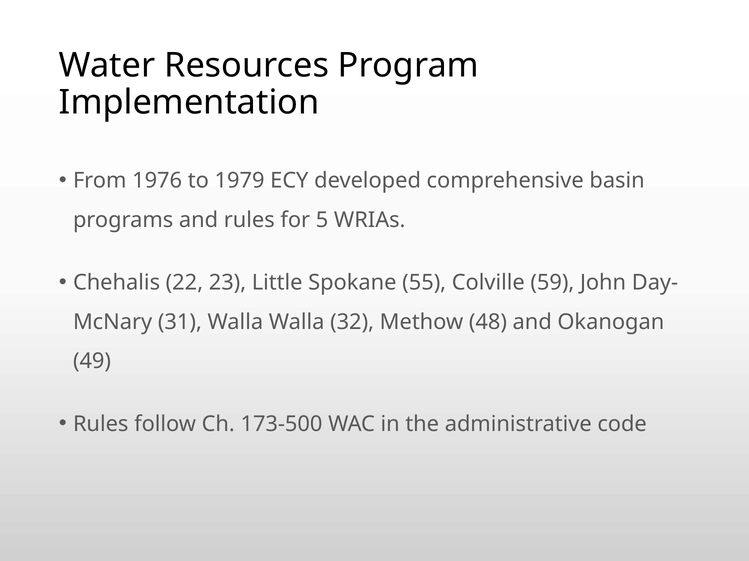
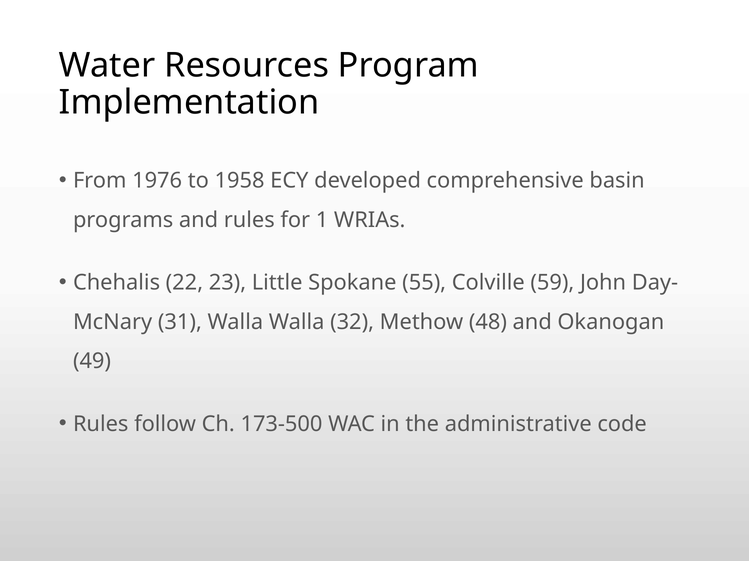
1979: 1979 -> 1958 (240, 181)
5: 5 -> 1 (322, 220)
